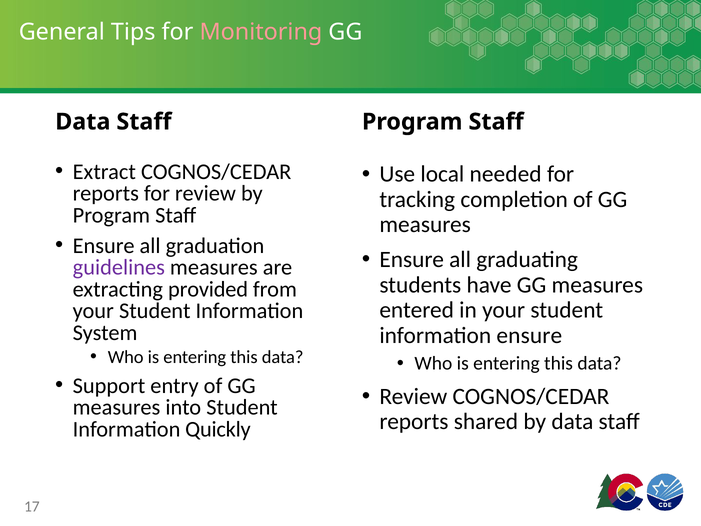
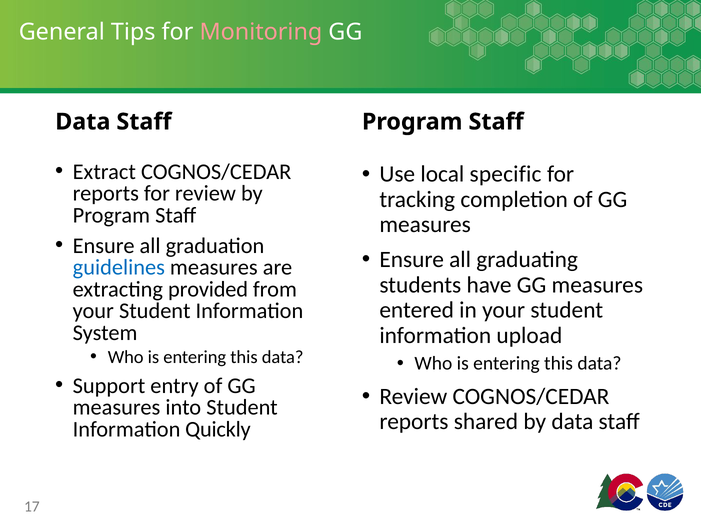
needed: needed -> specific (506, 174)
guidelines colour: purple -> blue (119, 267)
information ensure: ensure -> upload (529, 335)
